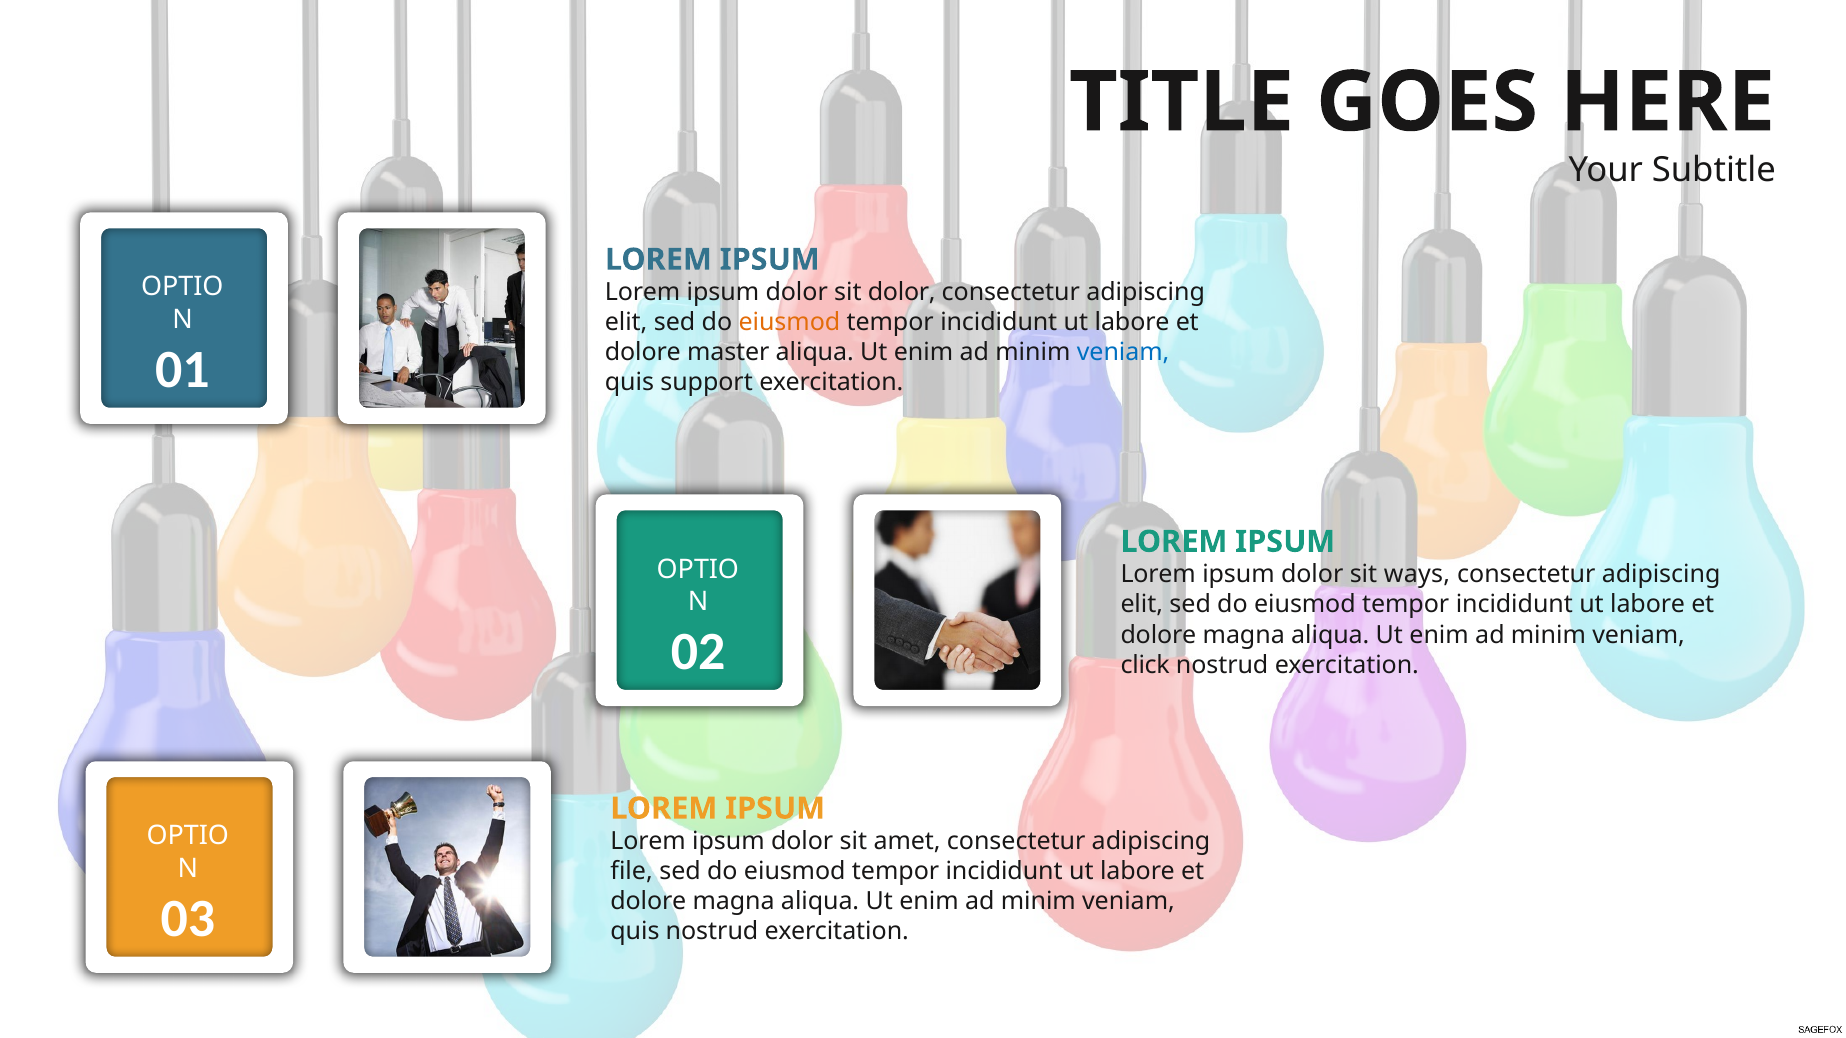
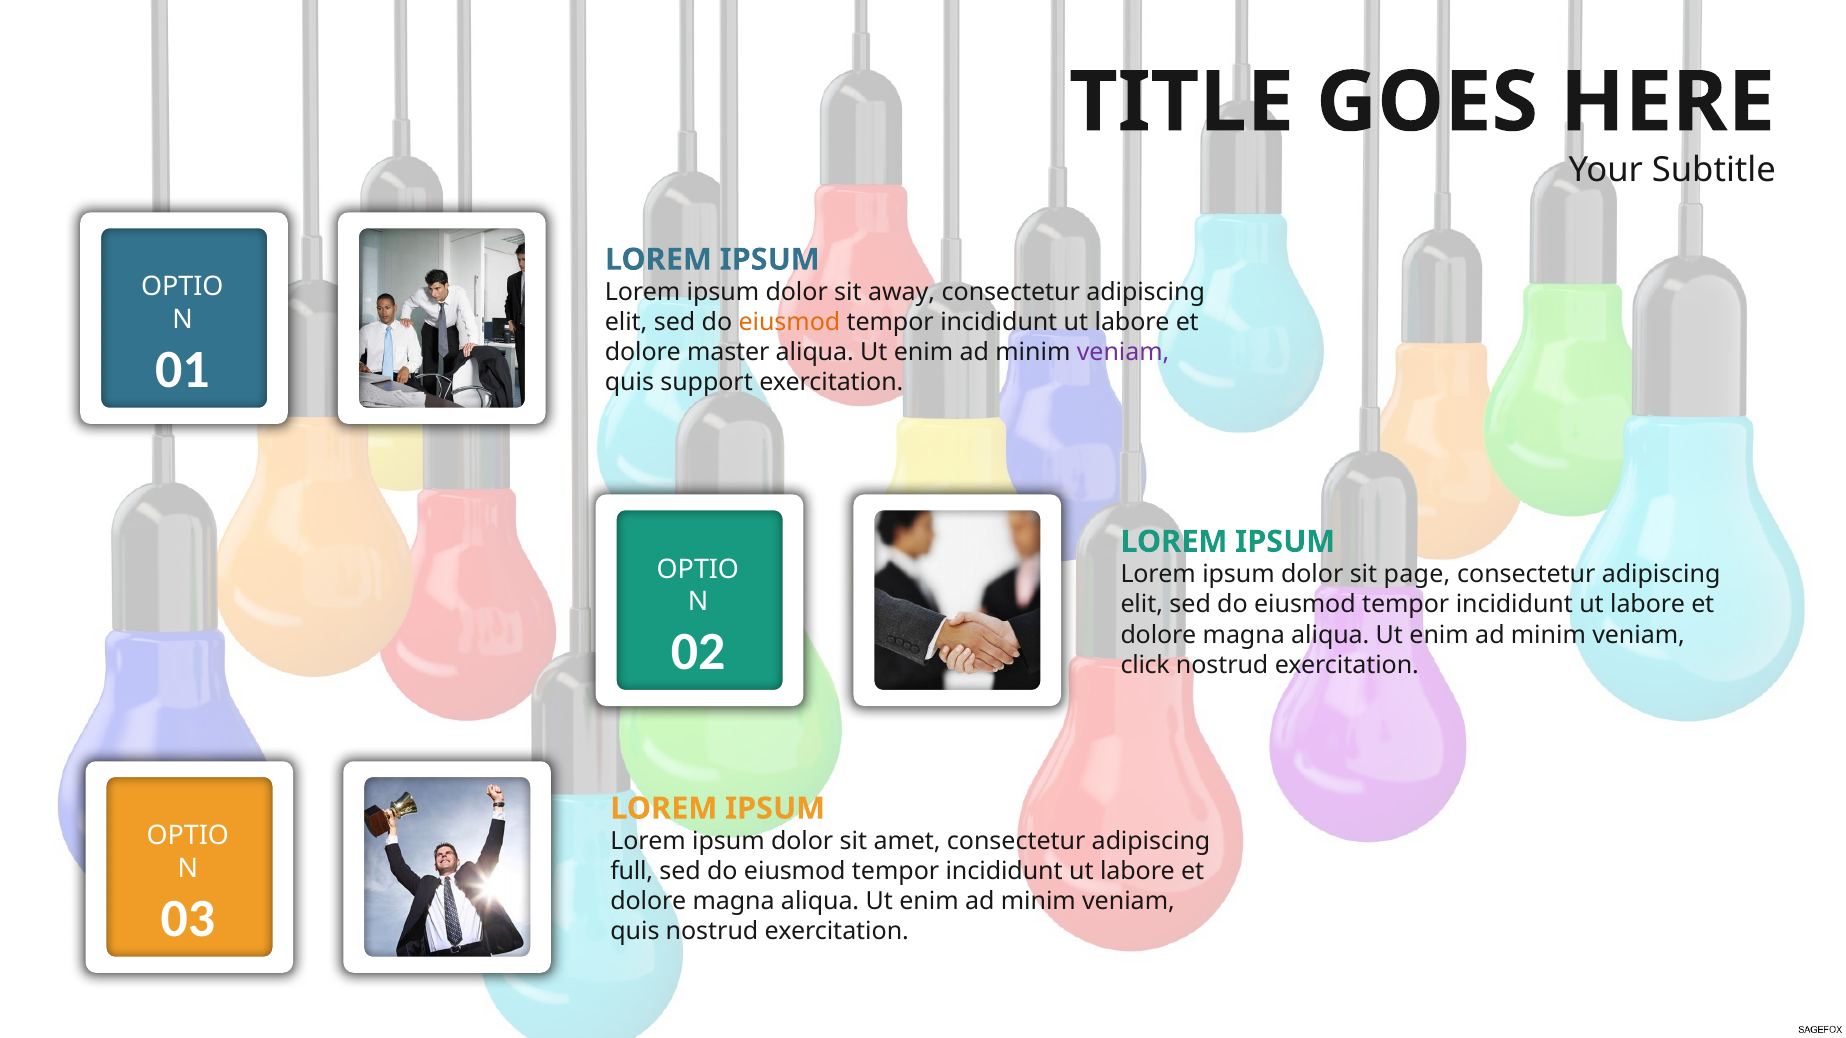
sit dolor: dolor -> away (902, 293)
veniam colour: blue -> purple (1123, 353)
ways: ways -> page (1417, 575)
file: file -> full (632, 872)
